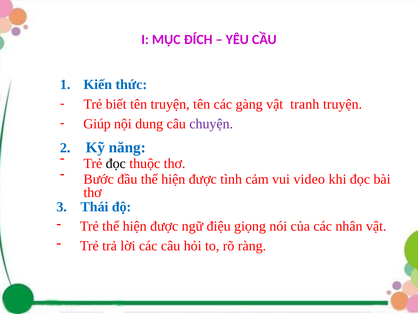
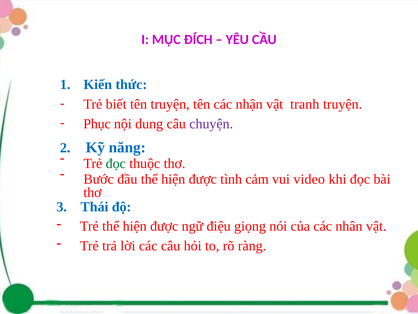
gàng: gàng -> nhận (249, 104)
Giúp: Giúp -> Phục (97, 124)
đọc colour: black -> green (116, 163)
